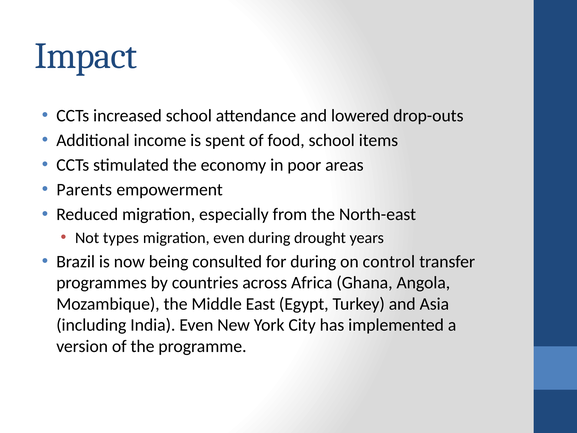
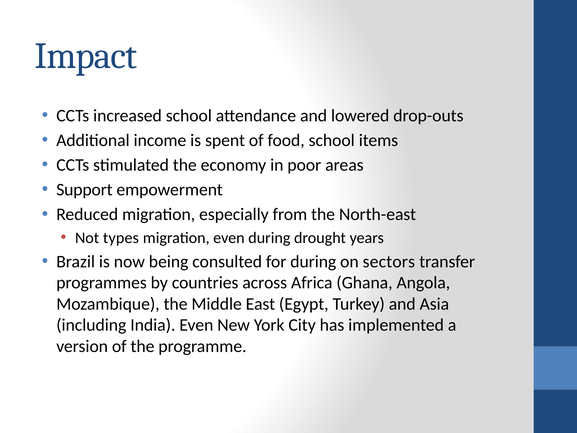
Parents: Parents -> Support (84, 190)
control: control -> sectors (389, 261)
